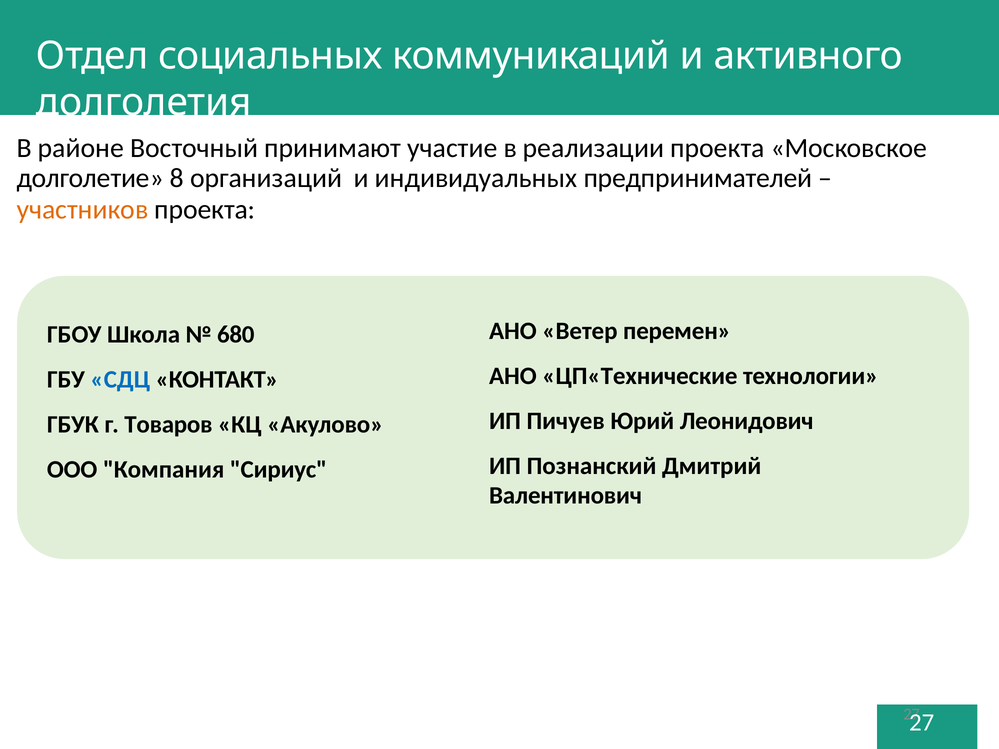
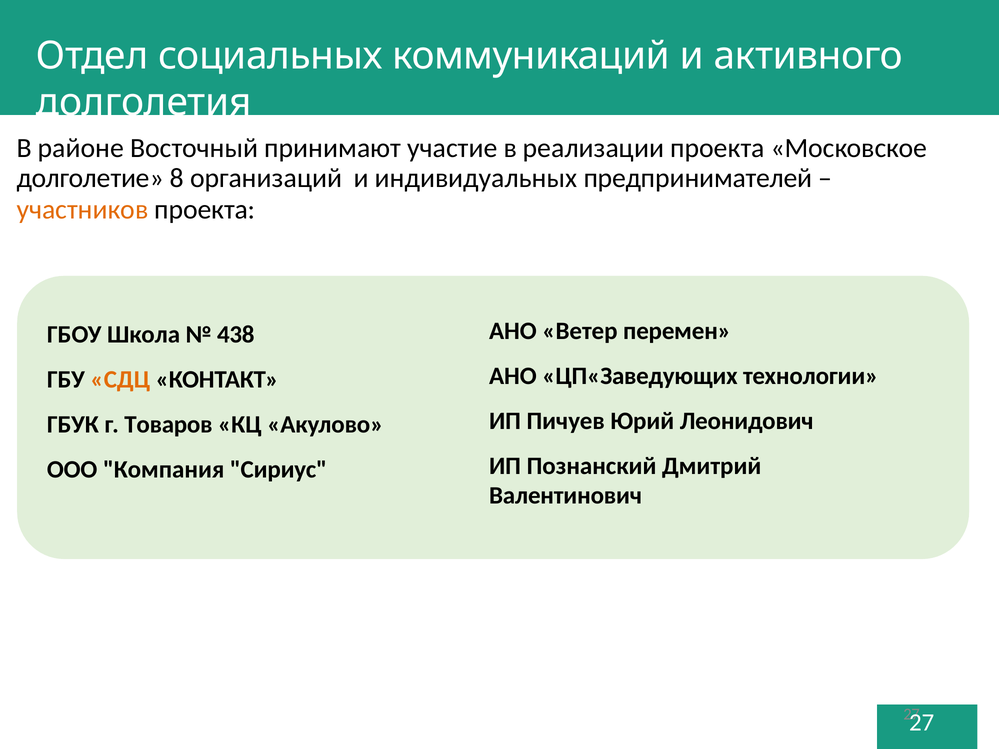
680: 680 -> 438 (236, 335)
ЦП«Технические: ЦП«Технические -> ЦП«Заведующих (640, 376)
СДЦ colour: blue -> orange (120, 380)
